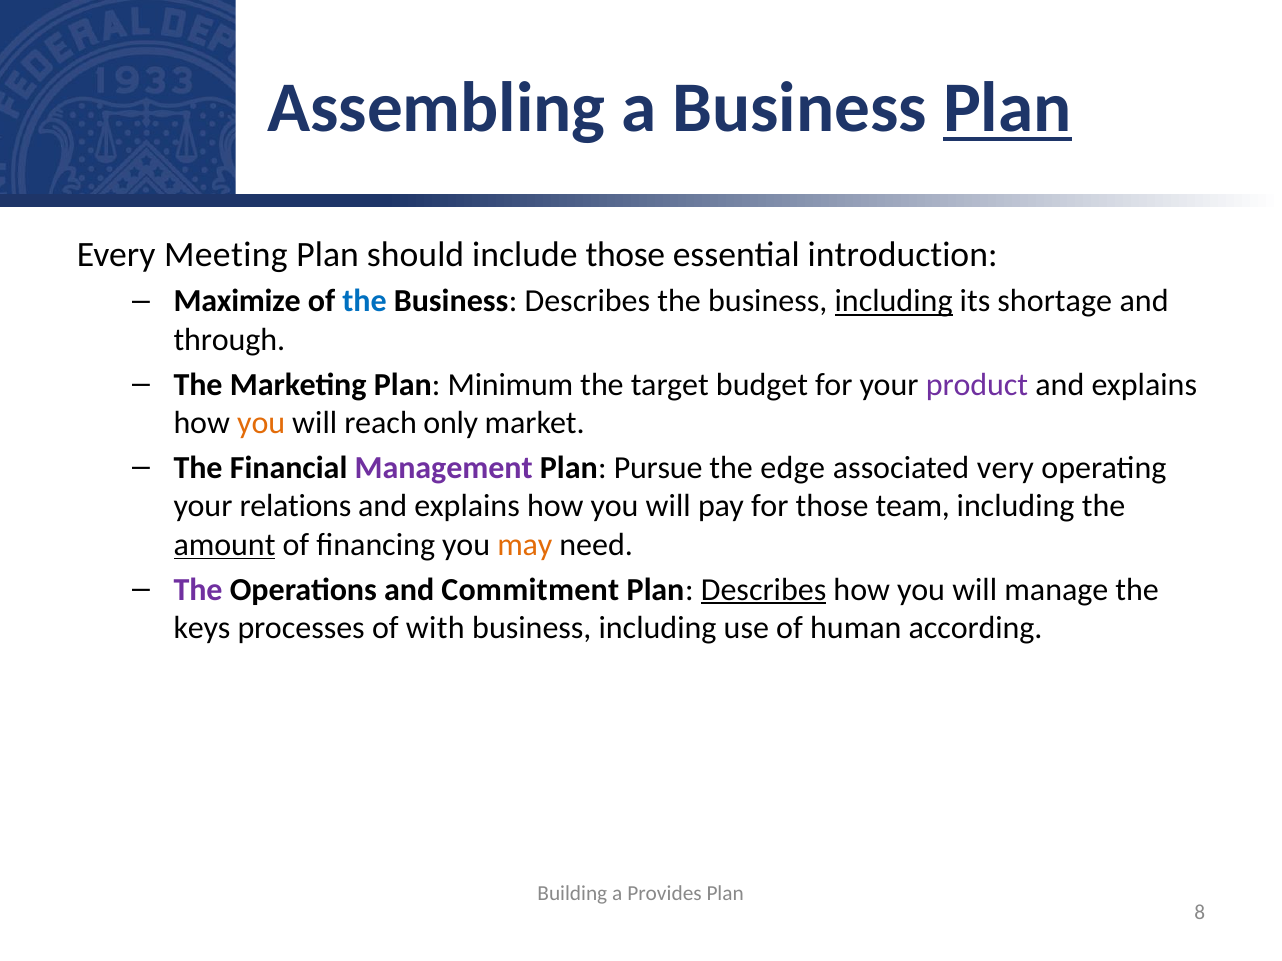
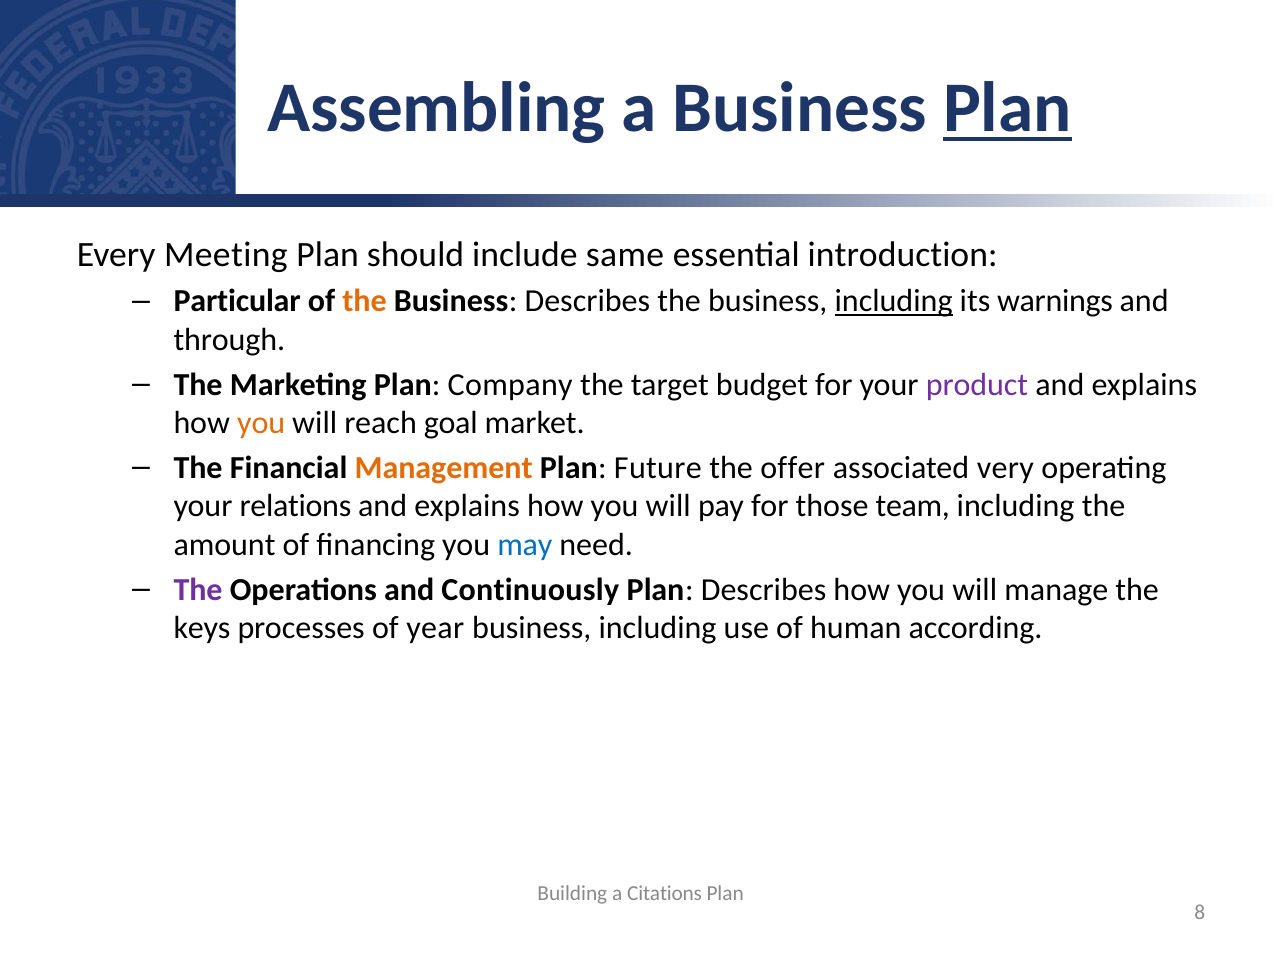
include those: those -> same (625, 255)
Maximize: Maximize -> Particular (237, 301)
the colour: blue -> orange (364, 301)
shortage: shortage -> warnings (1055, 301)
Minimum: Minimum -> Company (510, 385)
only: only -> goal (451, 423)
Management colour: purple -> orange (444, 468)
Pursue: Pursue -> Future (658, 468)
edge: edge -> offer (793, 468)
amount underline: present -> none (224, 545)
may colour: orange -> blue (525, 545)
Commitment: Commitment -> Continuously (530, 590)
Describes underline: present -> none (764, 590)
with: with -> year (435, 628)
Provides: Provides -> Citations (665, 894)
